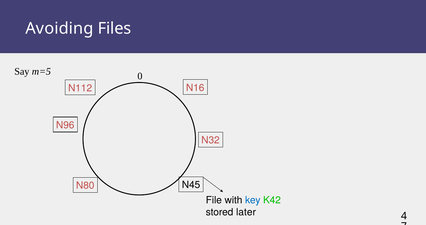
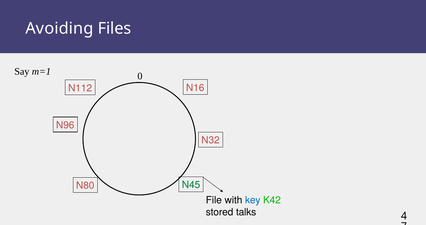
m=5: m=5 -> m=1 (41, 72)
N45 colour: black -> green (191, 185)
later: later -> talks (246, 212)
